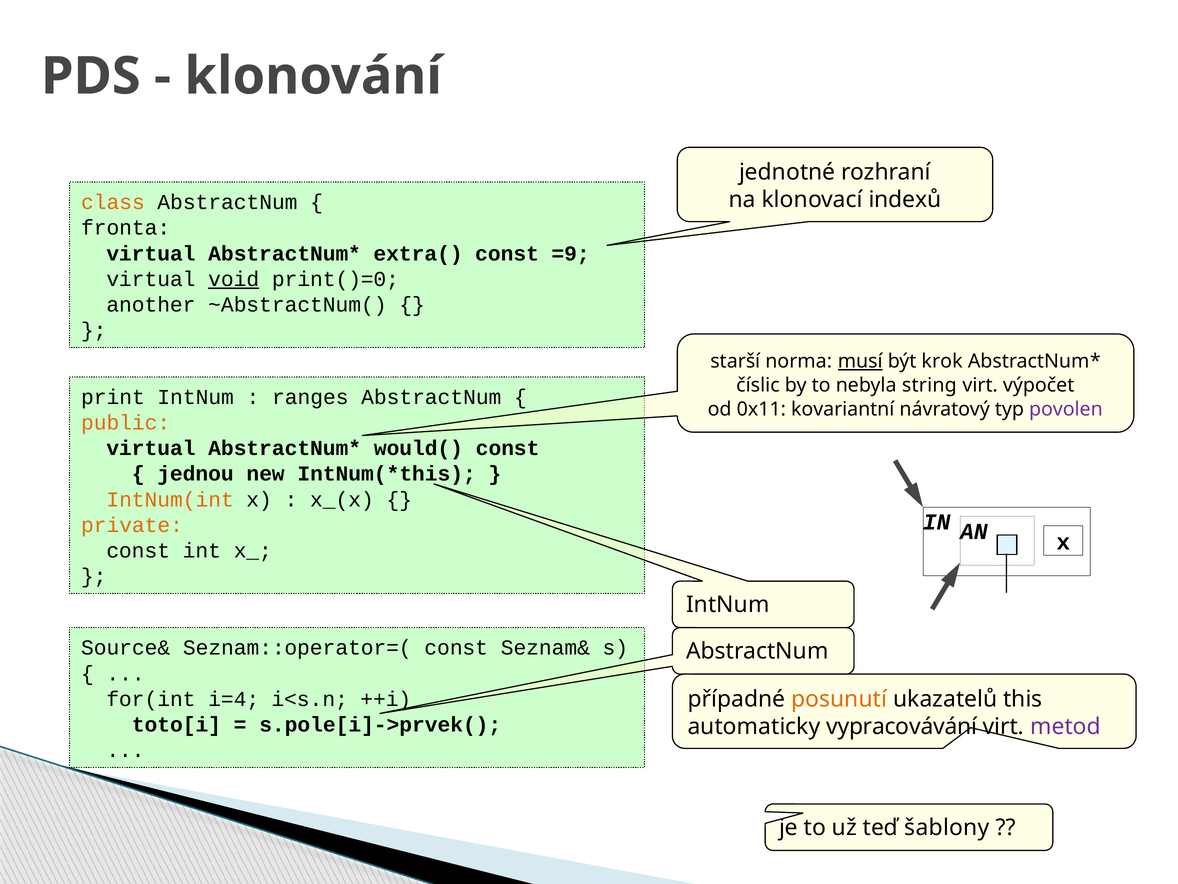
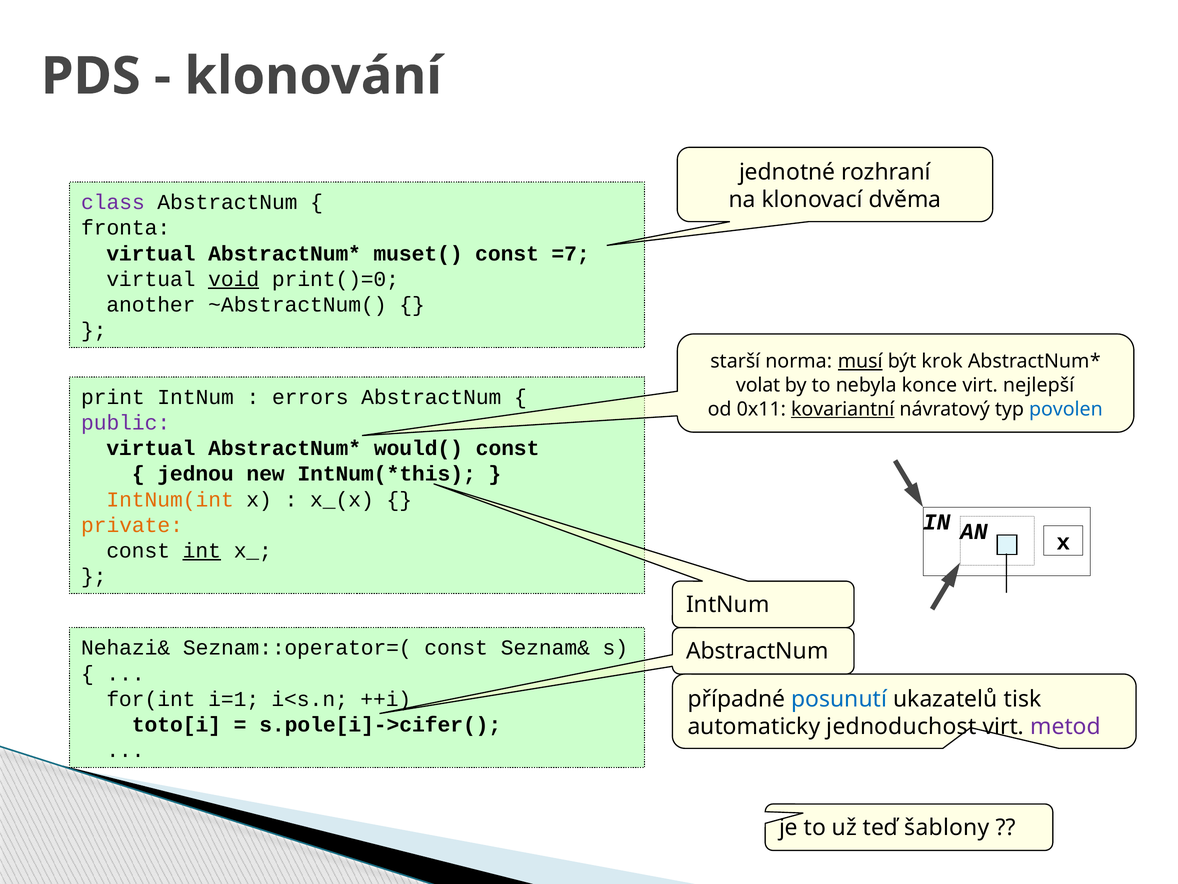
indexů: indexů -> dvěma (905, 200)
class colour: orange -> purple (113, 202)
extra(: extra( -> muset( (418, 253)
=9: =9 -> =7 (571, 253)
číslic: číslic -> volat (758, 385)
string: string -> konce (929, 385)
výpočet: výpočet -> nejlepší (1039, 385)
ranges: ranges -> errors (310, 397)
kovariantní underline: none -> present (843, 409)
povolen colour: purple -> blue (1066, 409)
public colour: orange -> purple (126, 423)
int underline: none -> present (202, 550)
Source&: Source& -> Nehazi& (126, 648)
i=4: i=4 -> i=1 (234, 699)
posunutí colour: orange -> blue (839, 699)
this: this -> tisk (1023, 699)
s.pole[i]->prvek(: s.pole[i]->prvek( -> s.pole[i]->cifer( (380, 724)
vypracovávání: vypracovávání -> jednoduchost (901, 726)
